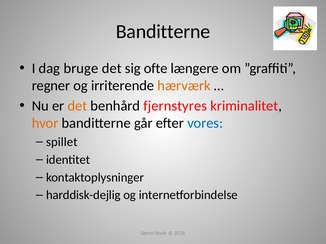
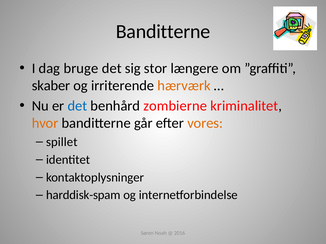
ofte: ofte -> stor (156, 68)
regner: regner -> skaber (51, 86)
det colour: orange -> blue (77, 106)
fjernstyres: fjernstyres -> zombierne (175, 106)
vores colour: blue -> orange (205, 123)
harddisk-dejlig: harddisk-dejlig -> harddisk-spam (83, 195)
